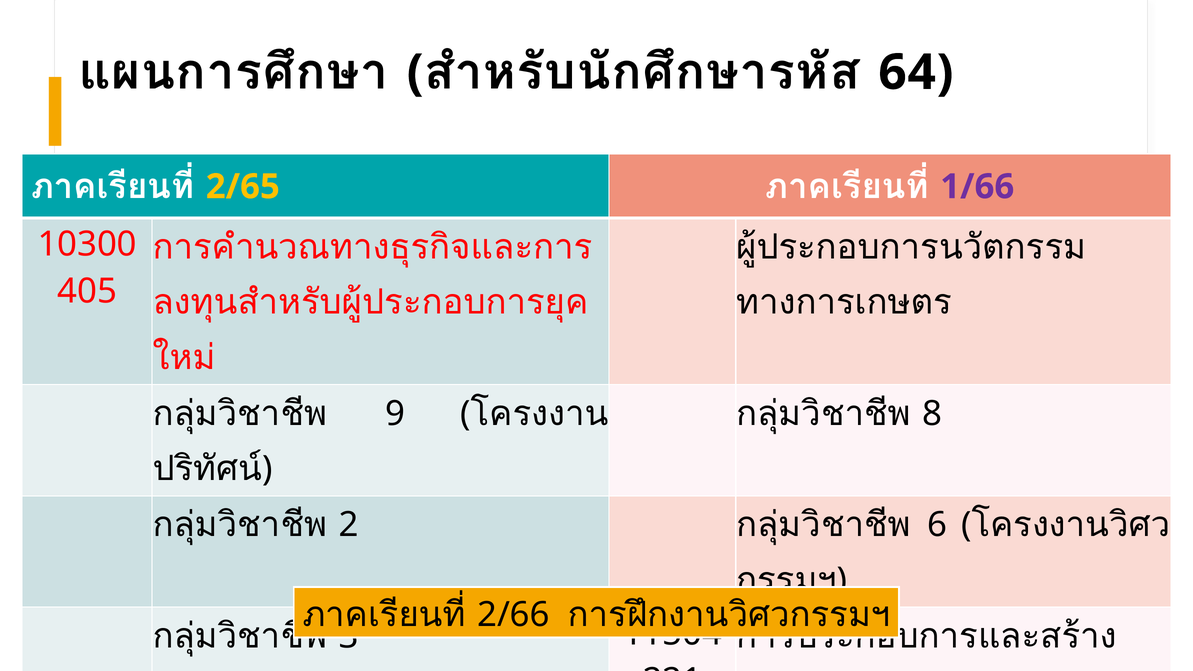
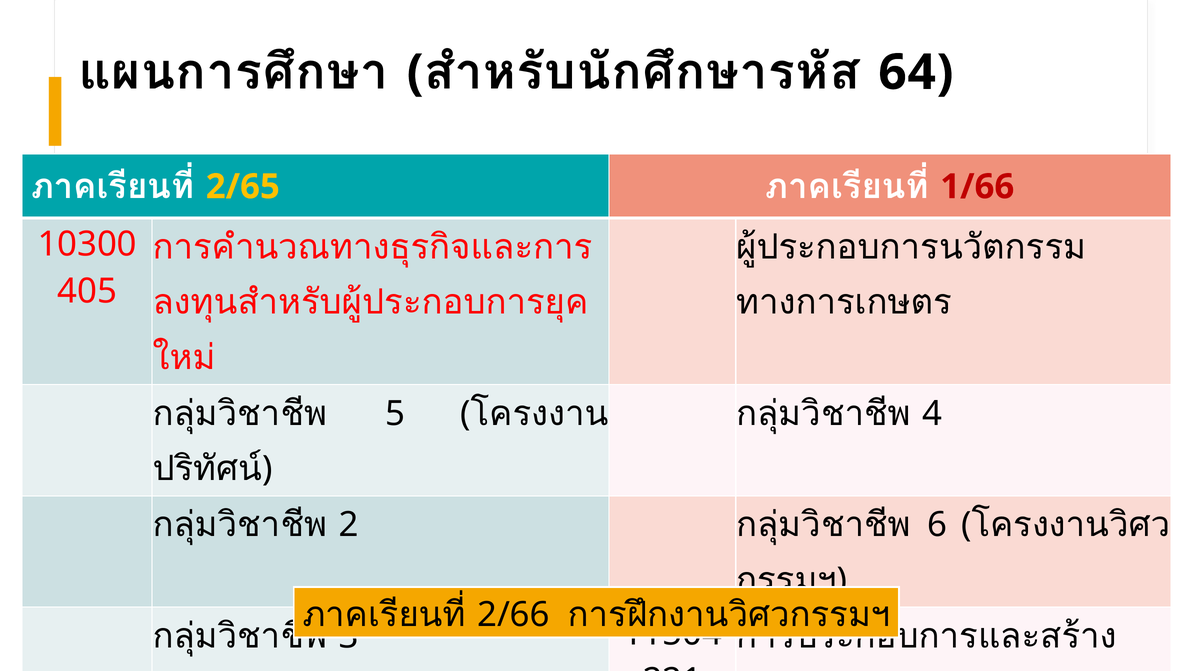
1/66 colour: purple -> red (977, 187)
9: 9 -> 5 (395, 414)
8: 8 -> 4 (932, 414)
